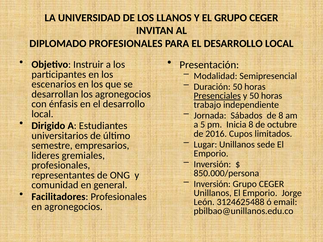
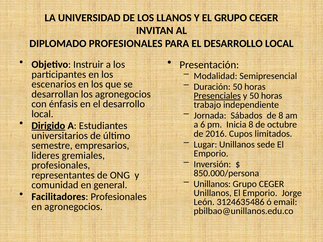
Dirigido underline: none -> present (48, 126)
5: 5 -> 6 (203, 125)
Inversión: Inversión -> Unillanos (212, 184)
3124625488: 3124625488 -> 3124635486 (241, 202)
